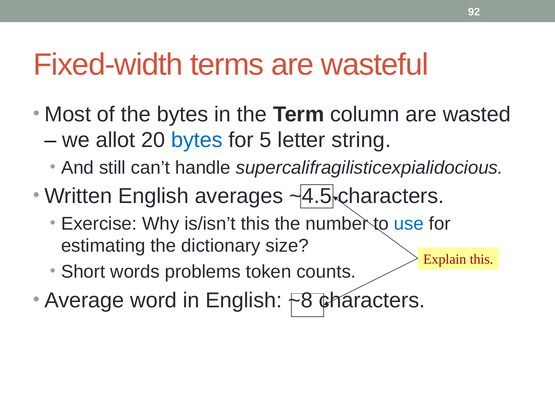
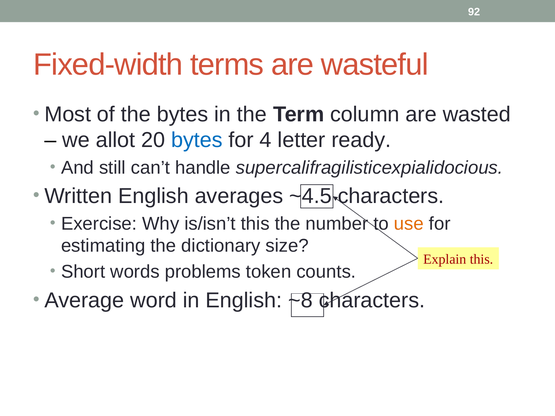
5: 5 -> 4 (266, 140)
string: string -> ready (361, 140)
use colour: blue -> orange (409, 224)
